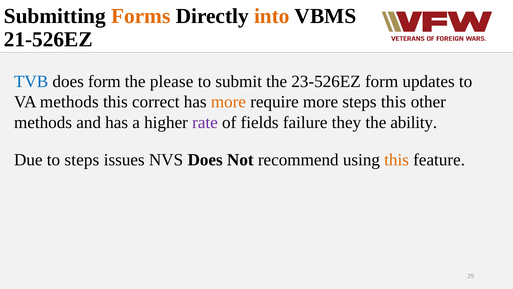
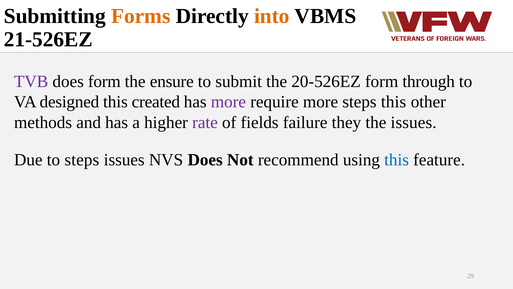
TVB colour: blue -> purple (31, 81)
please: please -> ensure (172, 81)
23-526EZ: 23-526EZ -> 20-526EZ (326, 81)
updates: updates -> through (429, 81)
VA methods: methods -> designed (69, 102)
correct: correct -> created (156, 102)
more colour: orange -> purple (228, 102)
the ability: ability -> issues (414, 122)
this colour: orange -> blue (397, 160)
